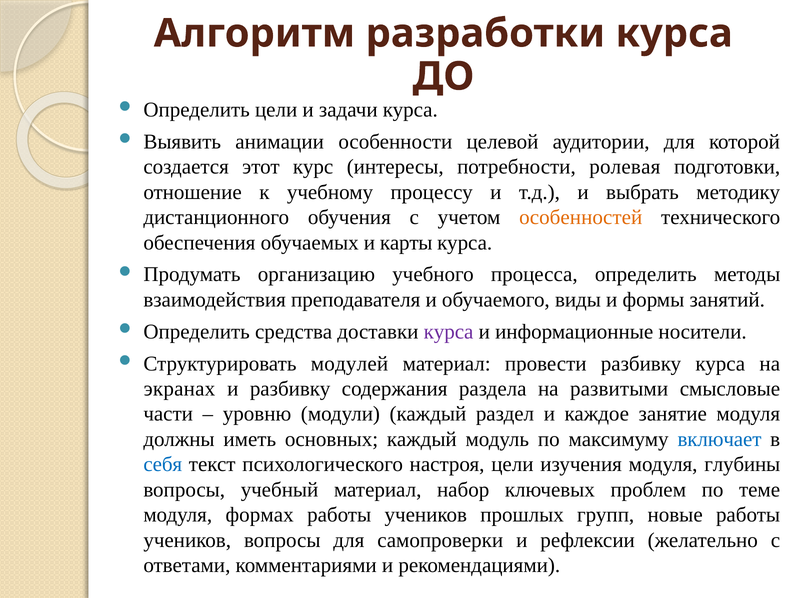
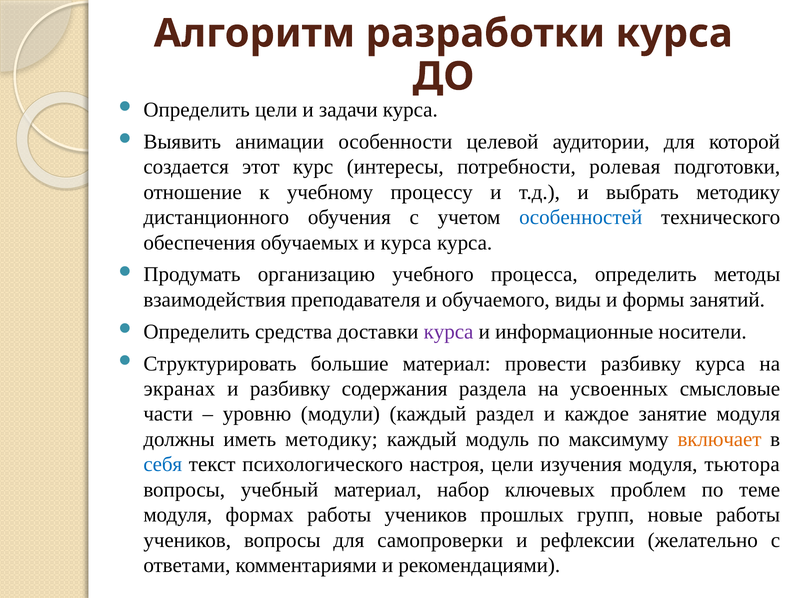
особенностей colour: orange -> blue (581, 218)
и карты: карты -> курса (406, 243)
модулей: модулей -> большие (350, 364)
развитыми: развитыми -> усвоенных (619, 389)
иметь основных: основных -> методику (331, 440)
включает colour: blue -> orange (719, 440)
глубины: глубины -> тьютора (742, 465)
